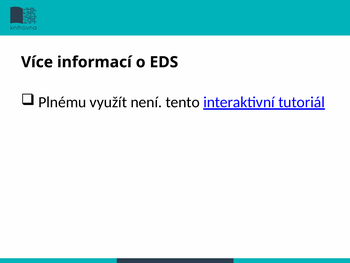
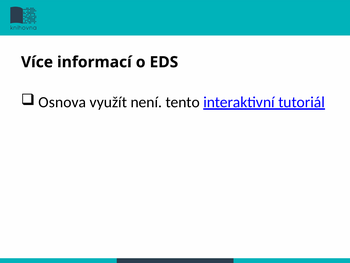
Plnému: Plnému -> Osnova (62, 102)
